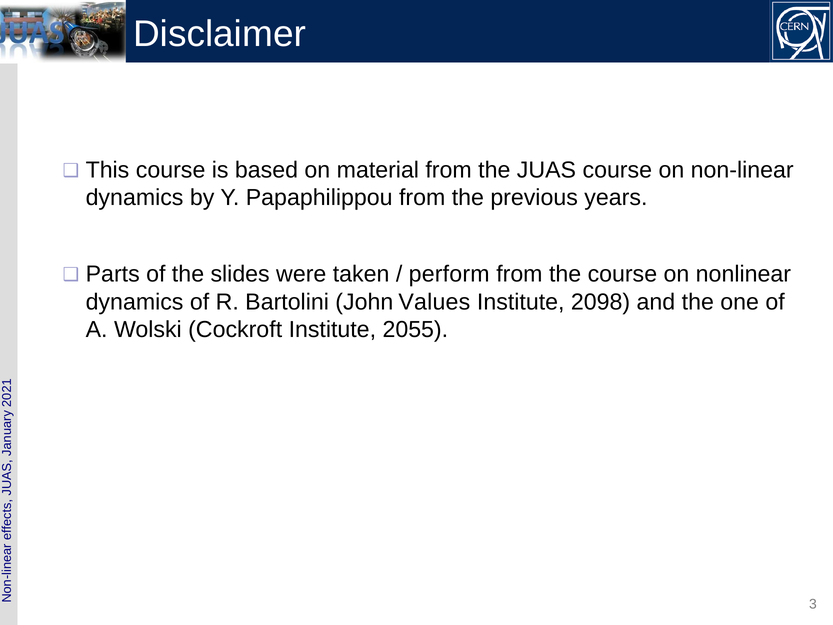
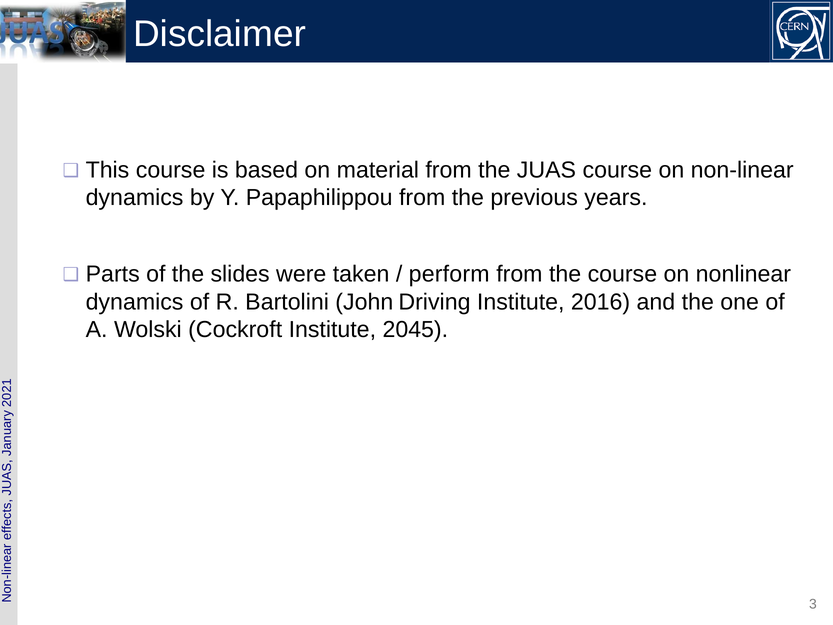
Values: Values -> Driving (434, 302)
2098: 2098 -> 2016 (601, 302)
2055: 2055 -> 2045 (415, 330)
